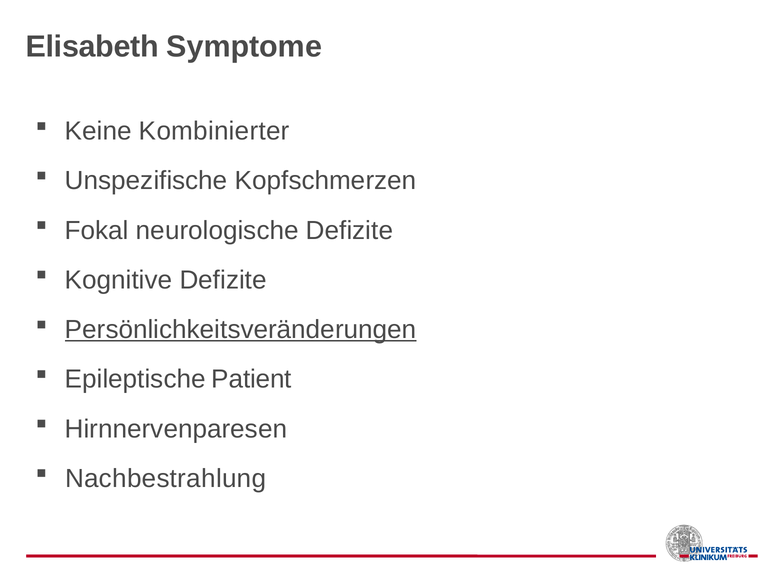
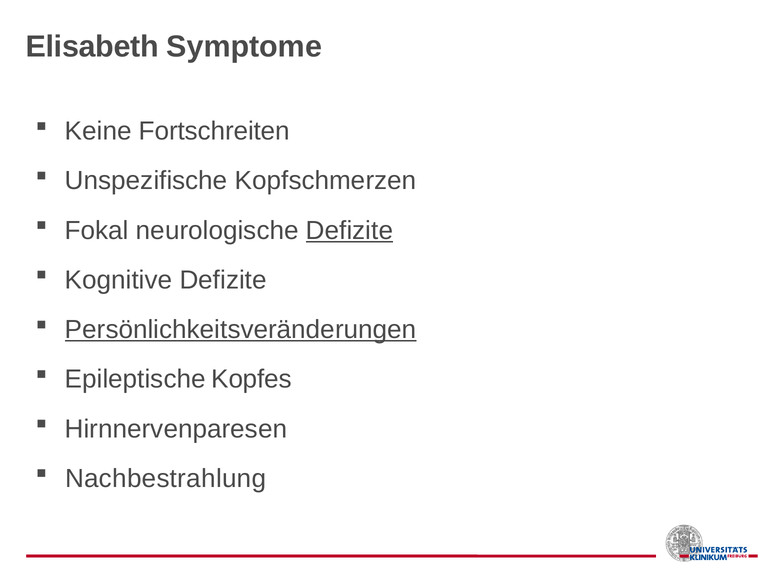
Kombinierter: Kombinierter -> Fortschreiten (214, 131)
Defizite underline: none -> present (349, 230)
Patient: Patient -> Kopfes (252, 379)
